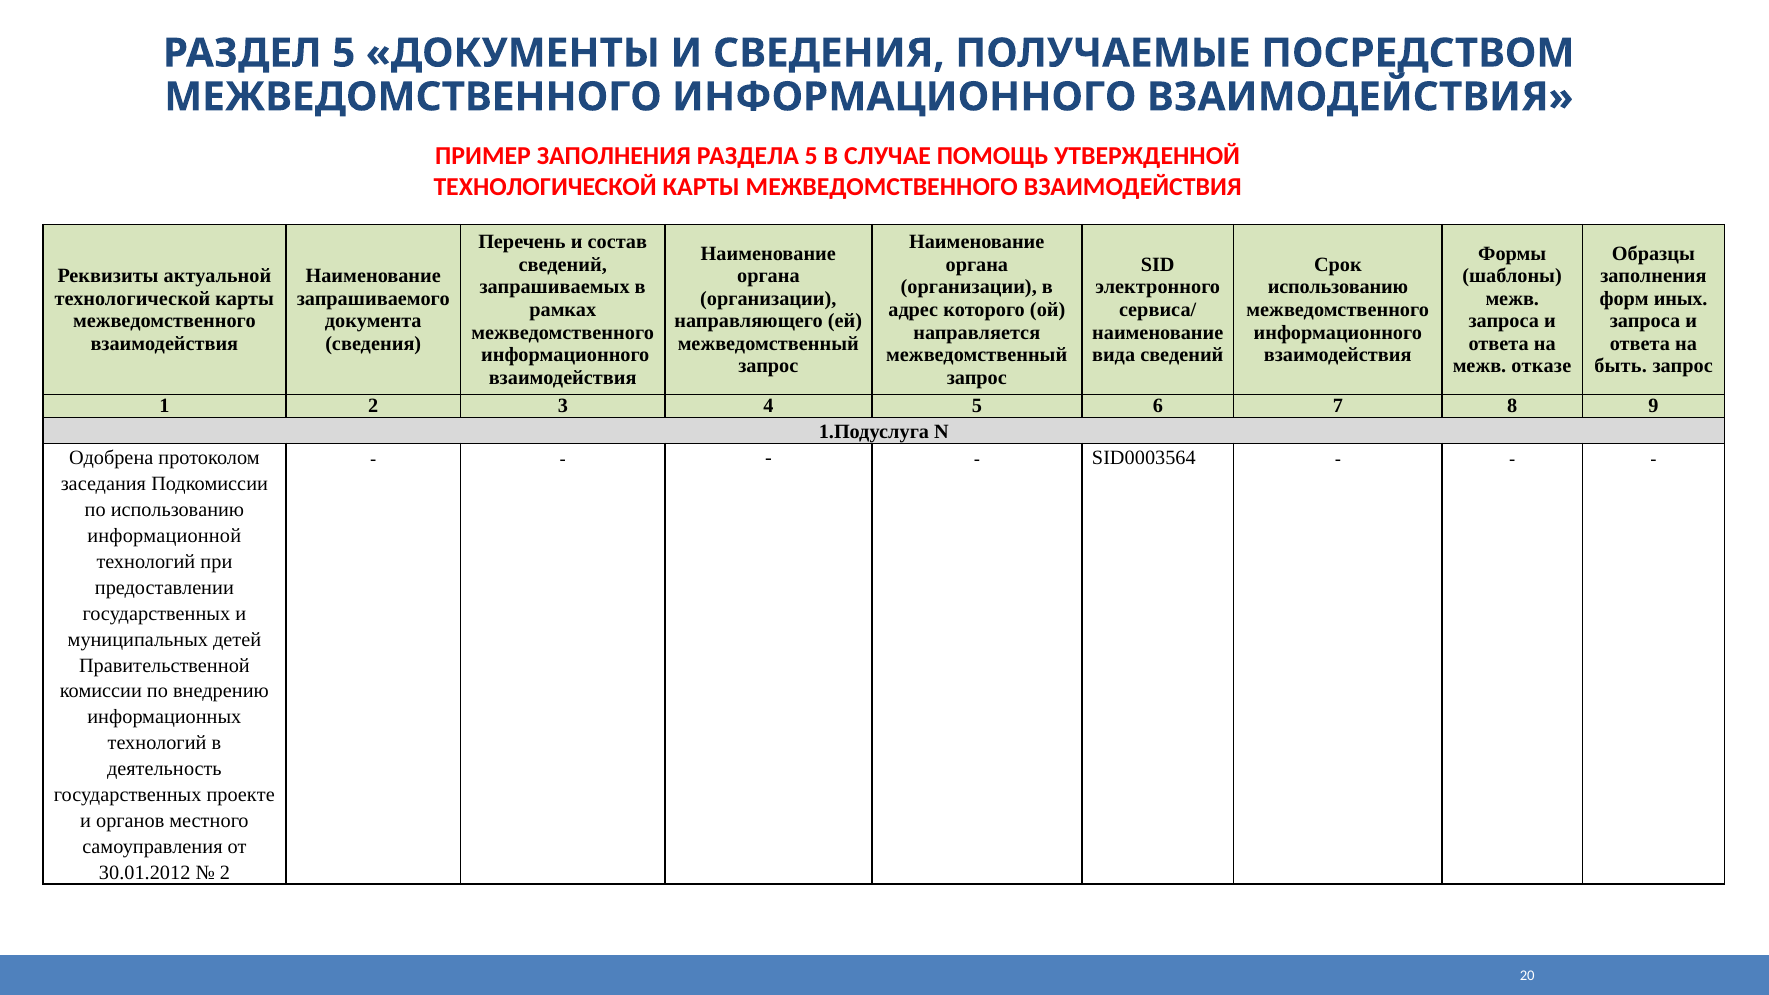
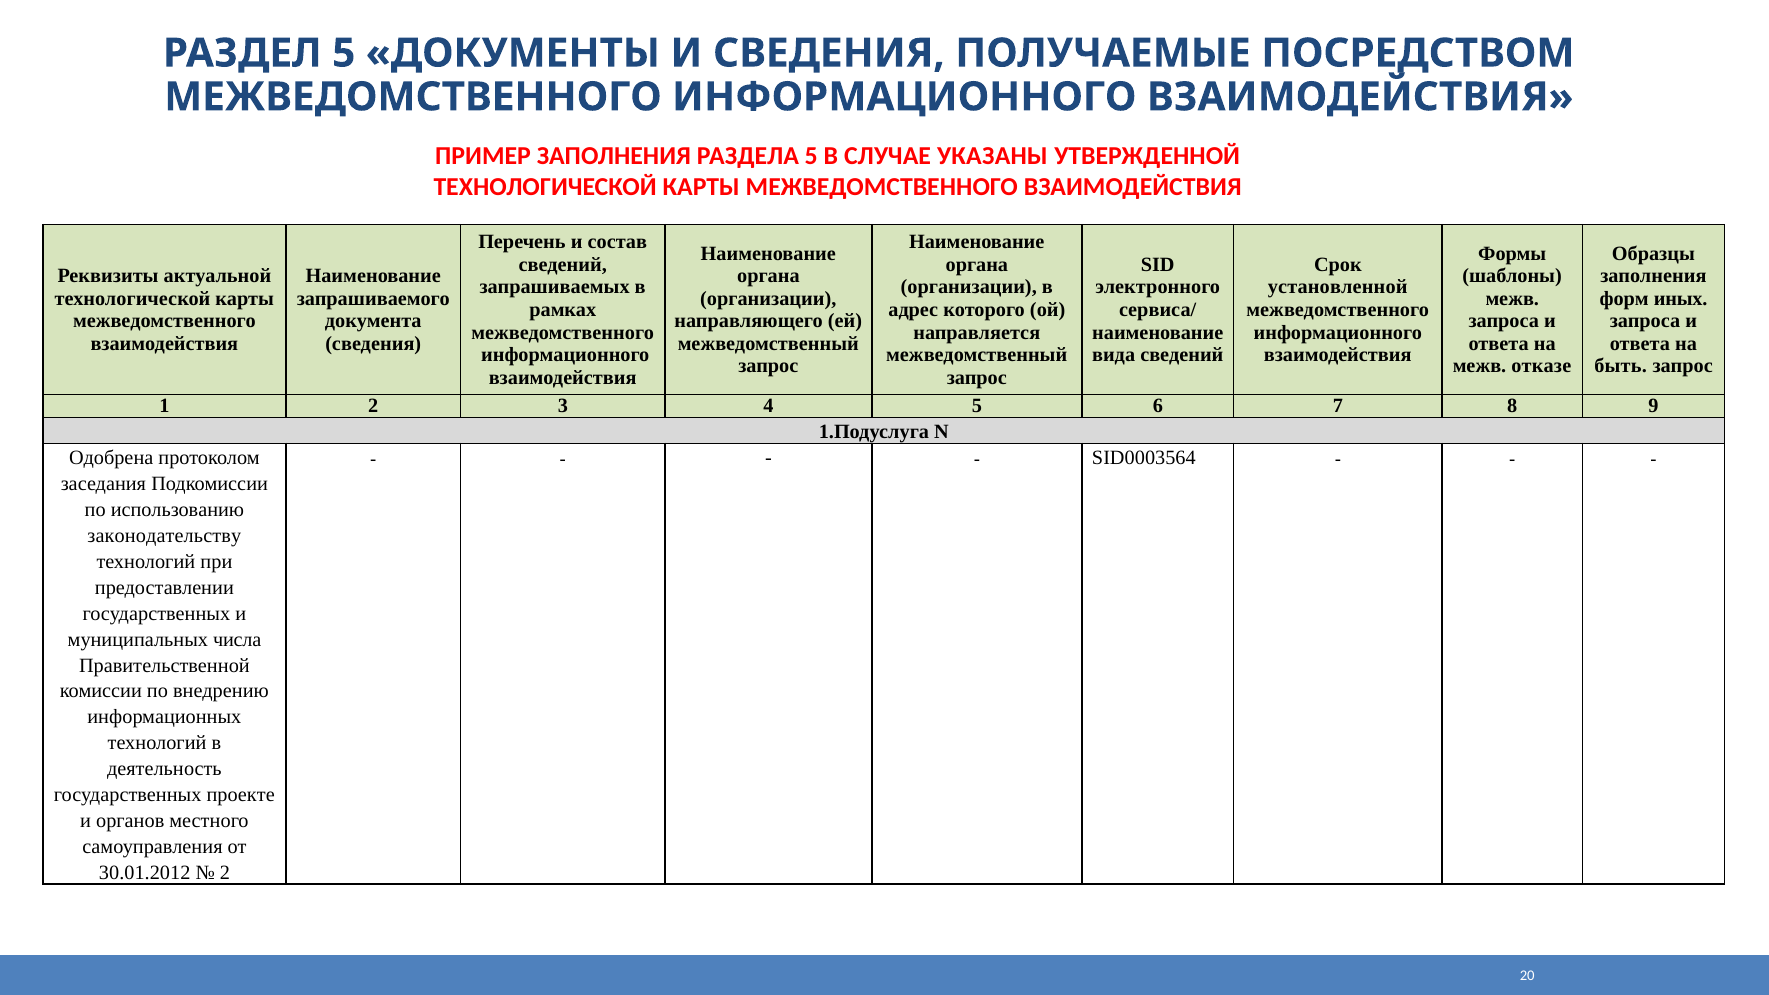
ПОМОЩЬ: ПОМОЩЬ -> УКАЗАНЫ (992, 156)
использованию: использованию -> установленной (1338, 287)
информационной: информационной -> законодательству (164, 536)
детей: детей -> числа (237, 639)
